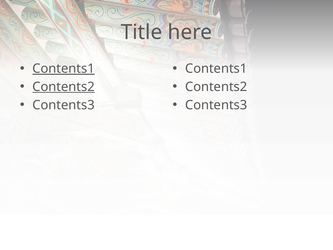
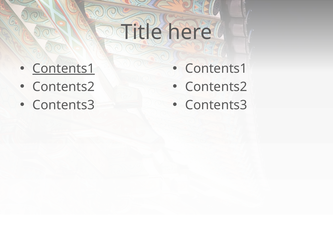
Contents2 underline: present -> none (64, 87)
